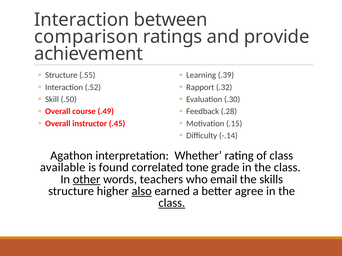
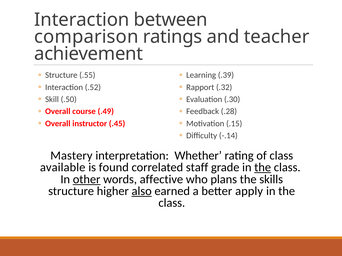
provide: provide -> teacher (277, 37)
Agathon: Agathon -> Mastery (71, 156)
tone: tone -> staff (197, 168)
the underline: none -> present (263, 168)
teachers: teachers -> affective (161, 180)
email: email -> plans (224, 180)
agree: agree -> apply (249, 191)
class underline: present -> none (172, 203)
